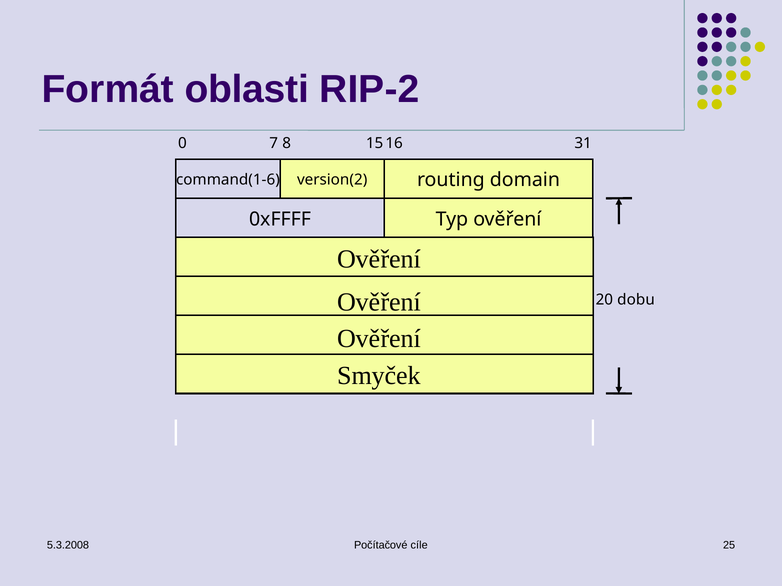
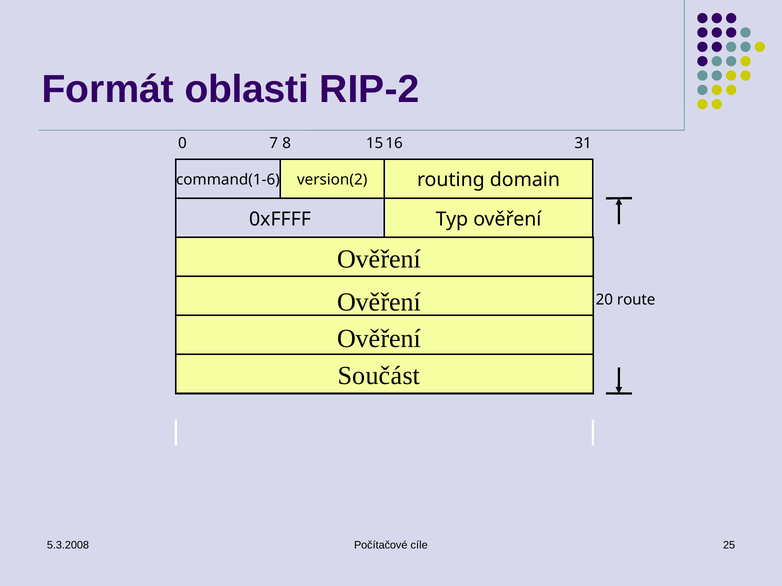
dobu: dobu -> route (636, 300)
Smyček: Smyček -> Součást (379, 376)
